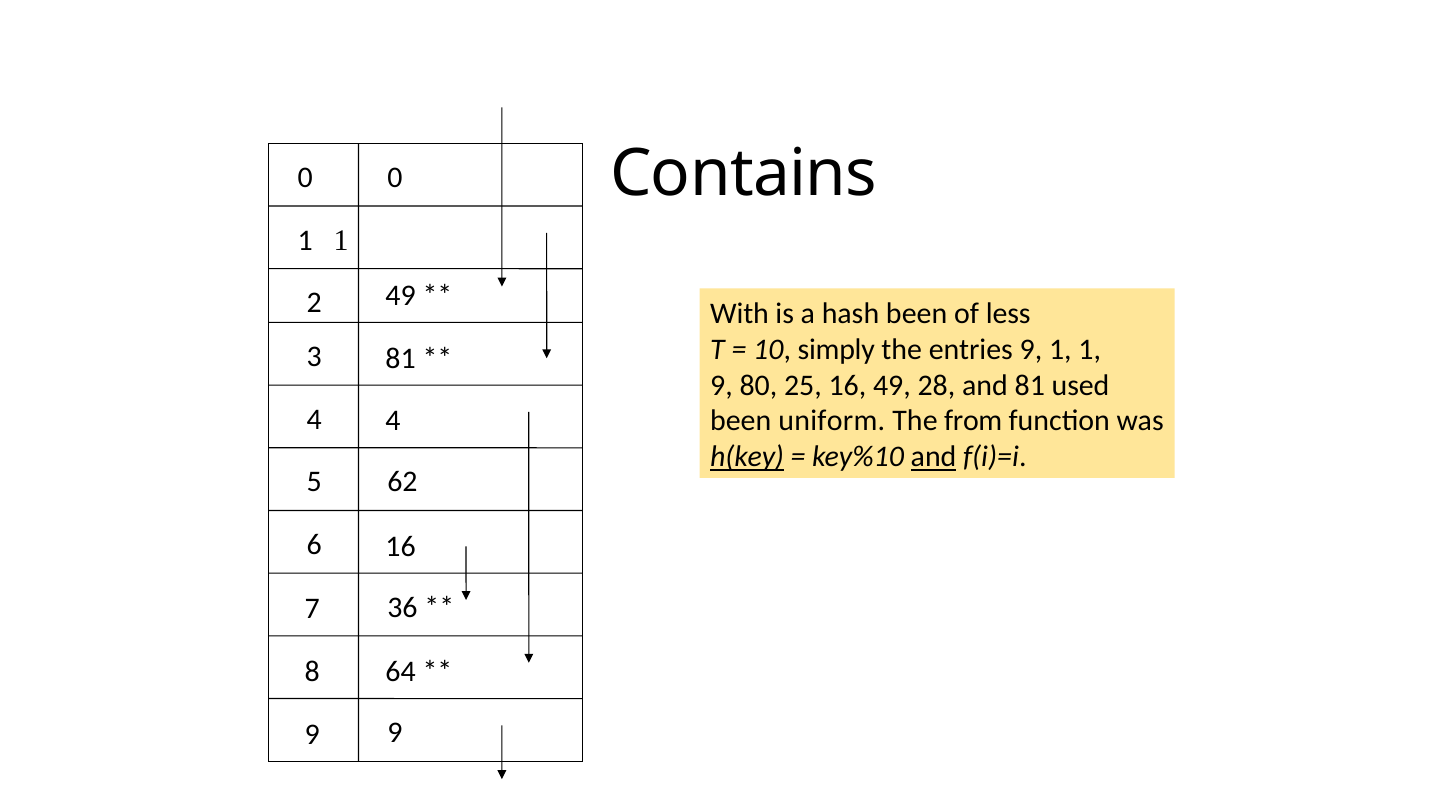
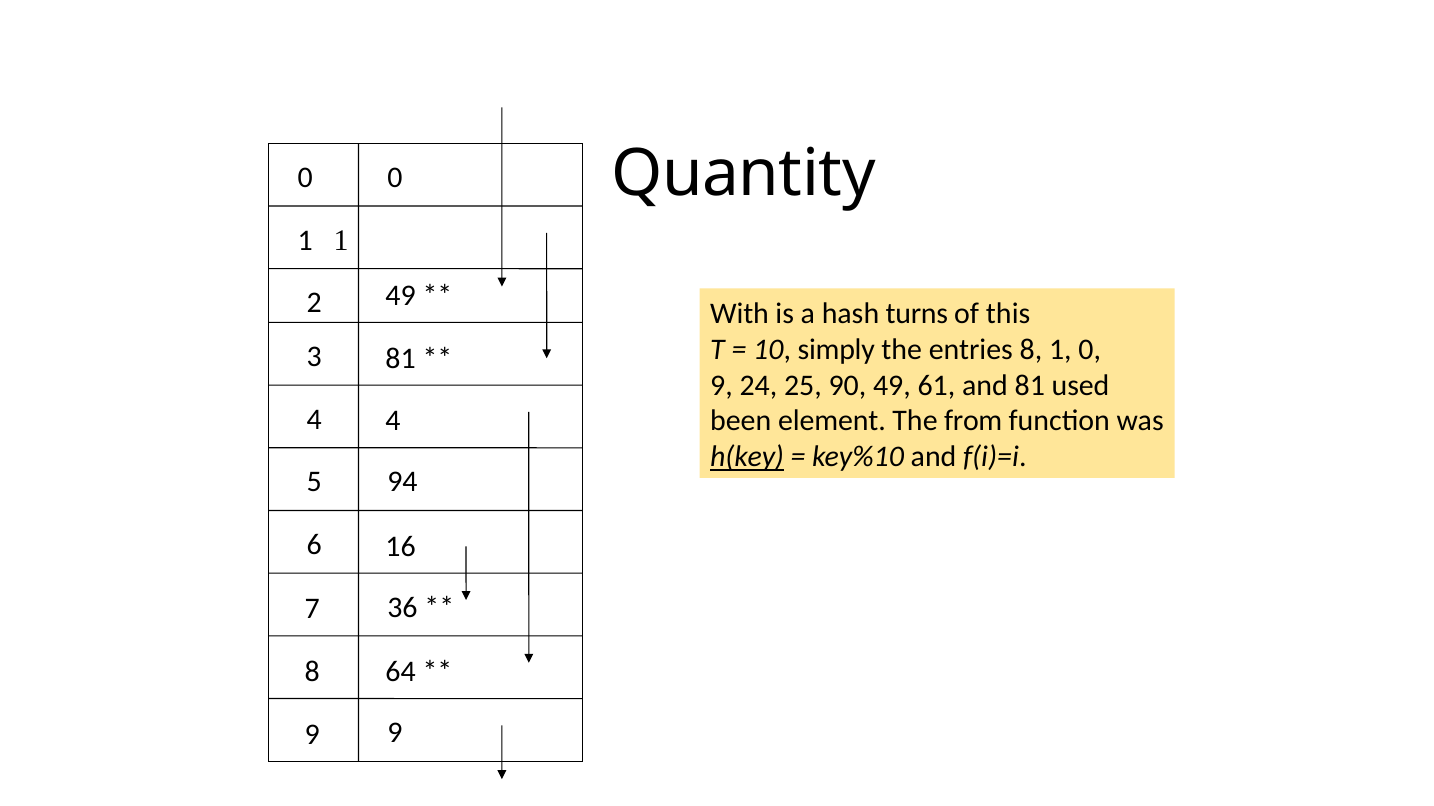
Contains: Contains -> Quantity (743, 174)
hash been: been -> turns (917, 314)
less: less -> this (1008, 314)
entries 9: 9 -> 8 (1031, 350)
1 1: 1 -> 0 (1090, 350)
80: 80 -> 24 (758, 386)
25 16: 16 -> 90 (847, 386)
28: 28 -> 61 (936, 386)
uniform: uniform -> element (832, 421)
and underline: present -> none (934, 457)
62: 62 -> 94 (402, 482)
